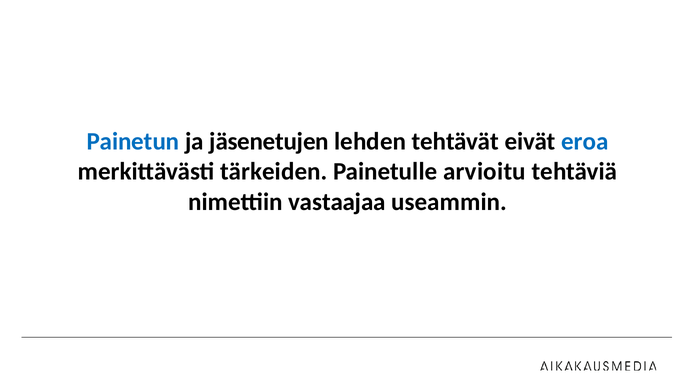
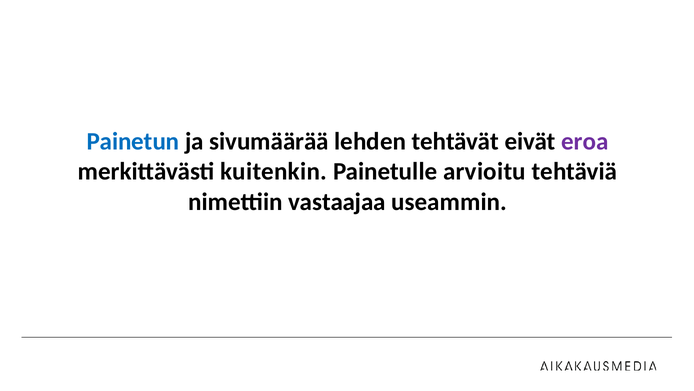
jäsenetujen: jäsenetujen -> sivumäärää (269, 141)
eroa colour: blue -> purple (585, 141)
tärkeiden: tärkeiden -> kuitenkin (274, 171)
